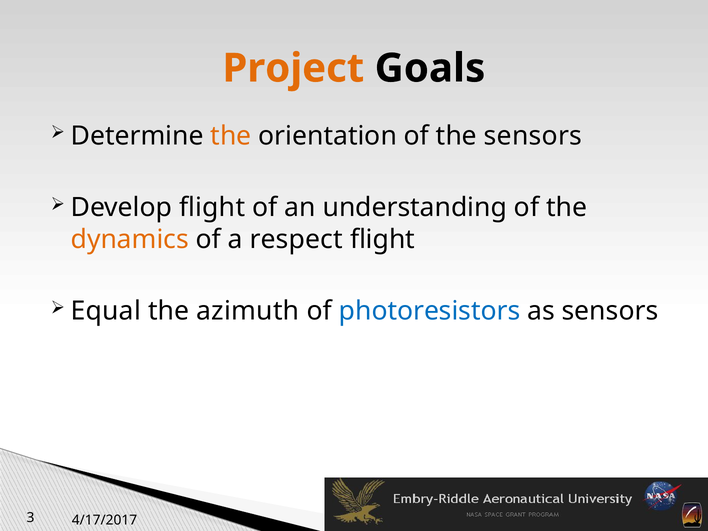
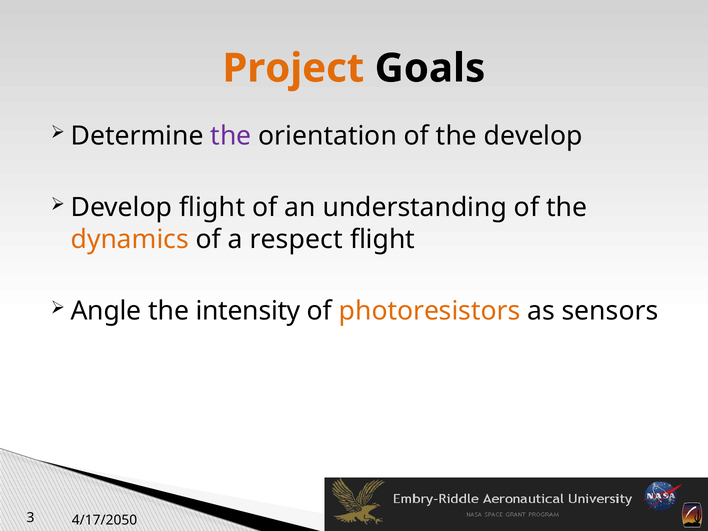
the colour: orange -> purple (231, 136)
the sensors: sensors -> develop (533, 136)
Equal: Equal -> Angle (106, 311)
azimuth: azimuth -> intensity (248, 311)
photoresistors colour: blue -> orange (430, 311)
4/17/2017: 4/17/2017 -> 4/17/2050 (105, 520)
